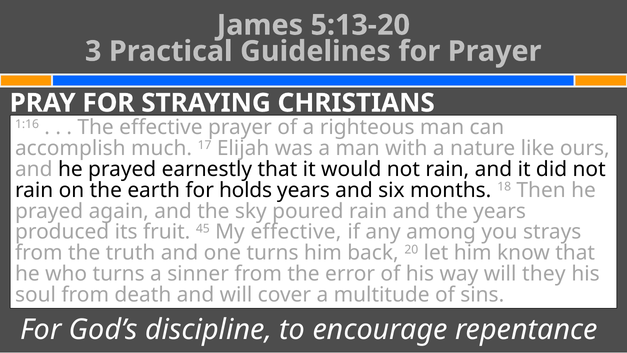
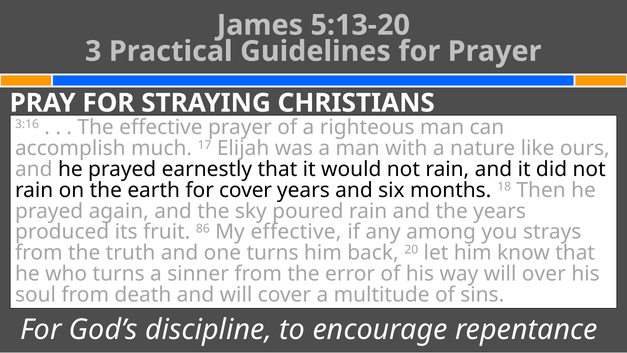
1:16: 1:16 -> 3:16 (27, 124)
for holds: holds -> cover (246, 190)
45: 45 -> 86 (203, 228)
they: they -> over (544, 274)
